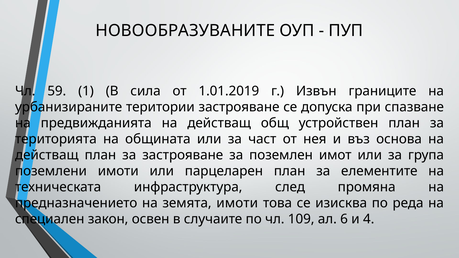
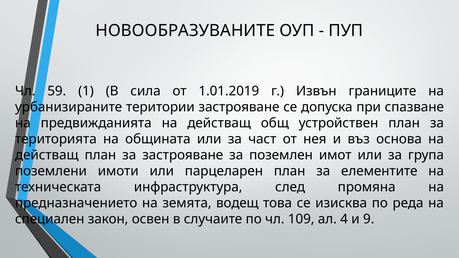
земята имоти: имоти -> водещ (237, 203)
6: 6 -> 4 (344, 219)
4: 4 -> 9 (369, 219)
